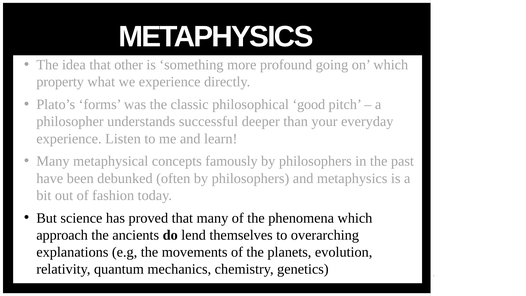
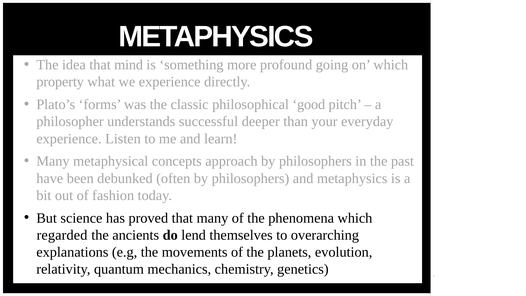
other: other -> mind (129, 65)
famously: famously -> approach (231, 161)
approach: approach -> regarded (62, 235)
